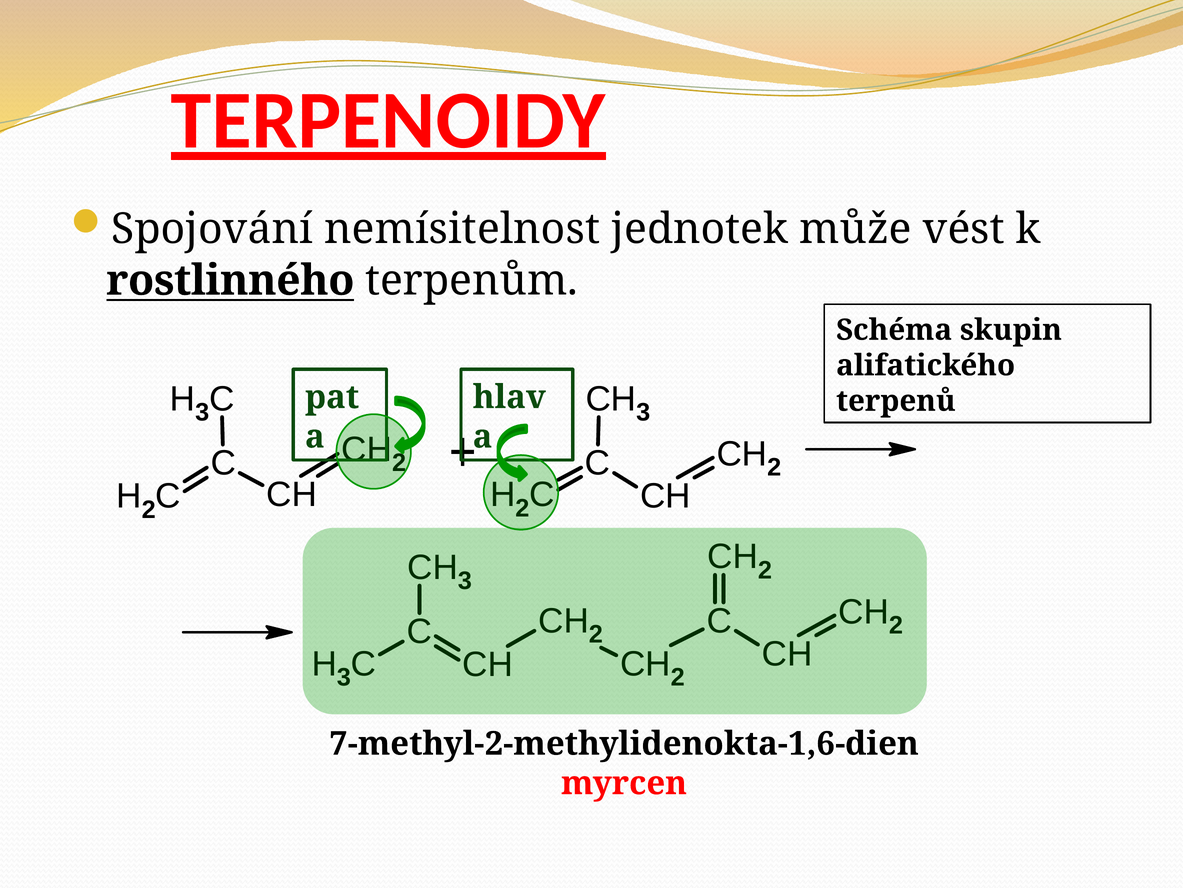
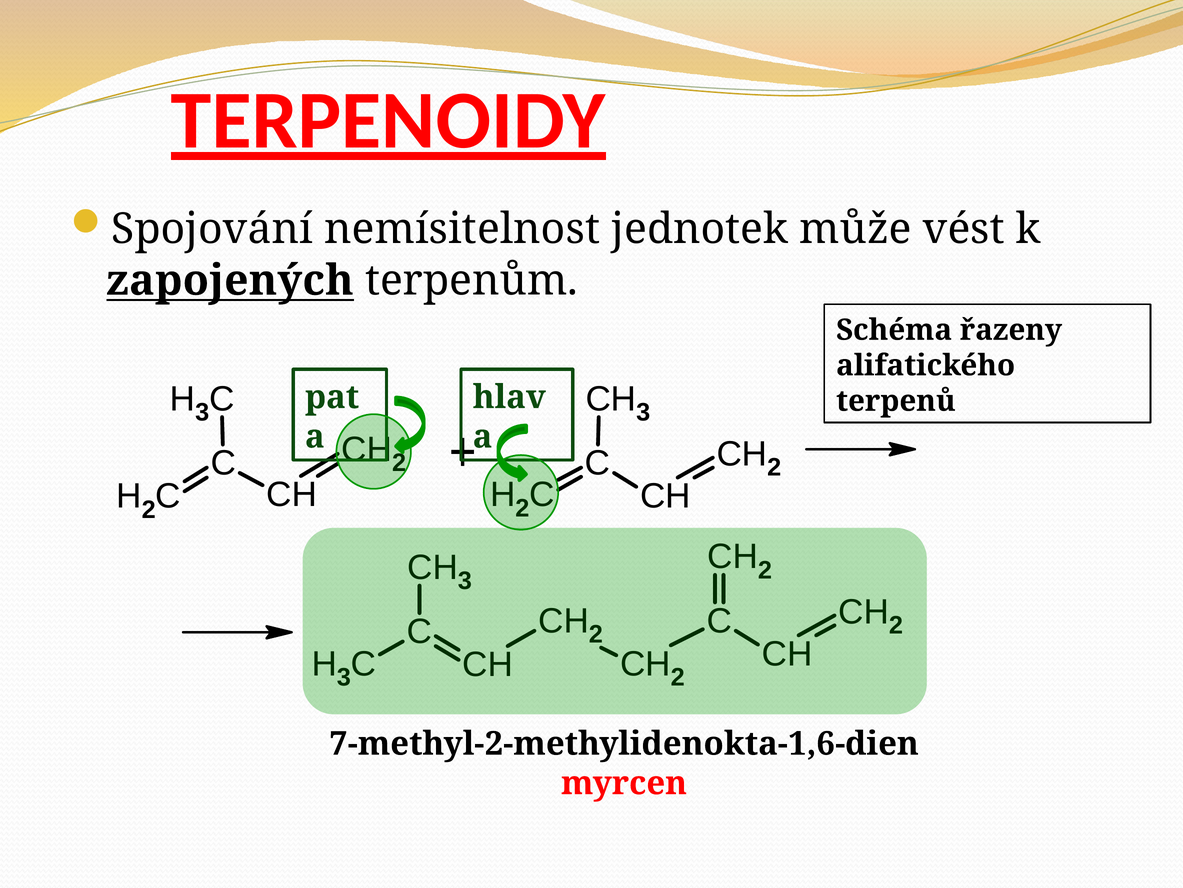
rostlinného: rostlinného -> zapojených (230, 280)
skupin: skupin -> řazeny (1011, 330)
